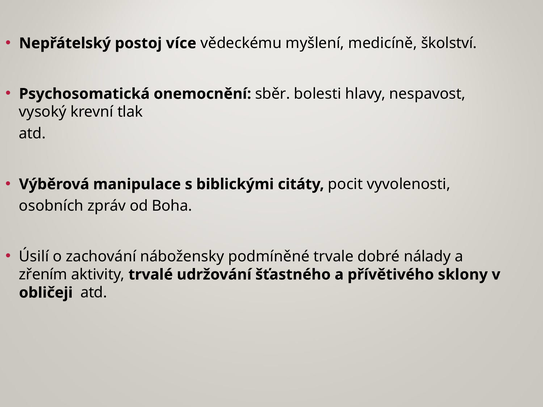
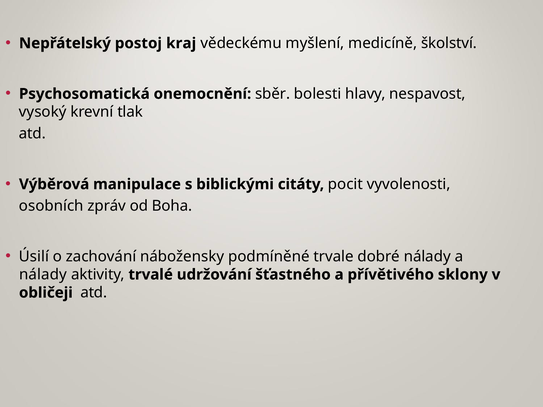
více: více -> kraj (181, 43)
zřením: zřením -> nálady (43, 275)
